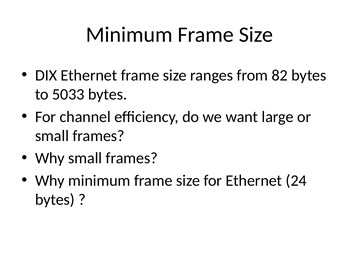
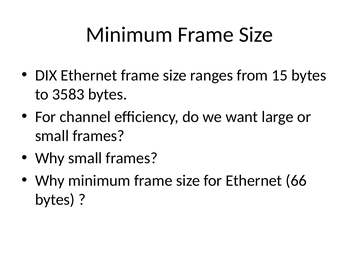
82: 82 -> 15 (280, 75)
5033: 5033 -> 3583 (68, 94)
24: 24 -> 66 (296, 181)
